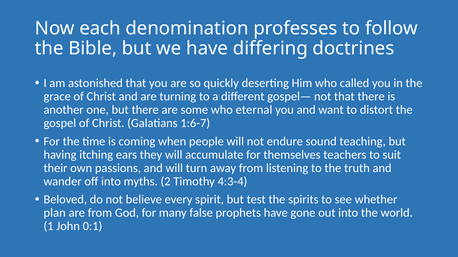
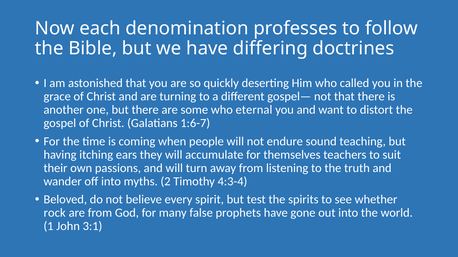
plan: plan -> rock (55, 213)
0:1: 0:1 -> 3:1 (92, 227)
